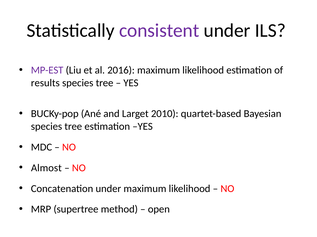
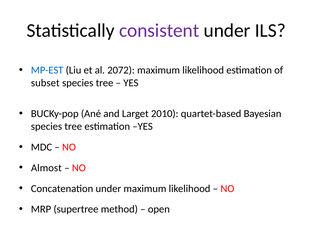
MP-EST colour: purple -> blue (47, 70)
2016: 2016 -> 2072 (121, 70)
results: results -> subset (45, 83)
